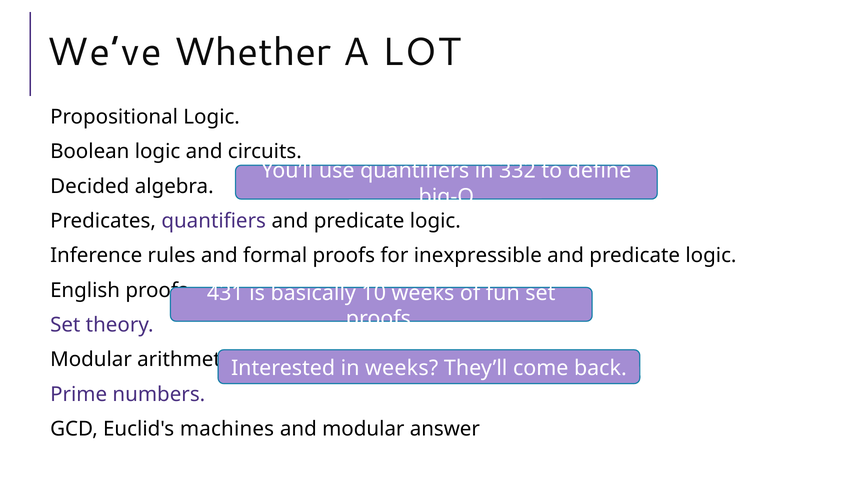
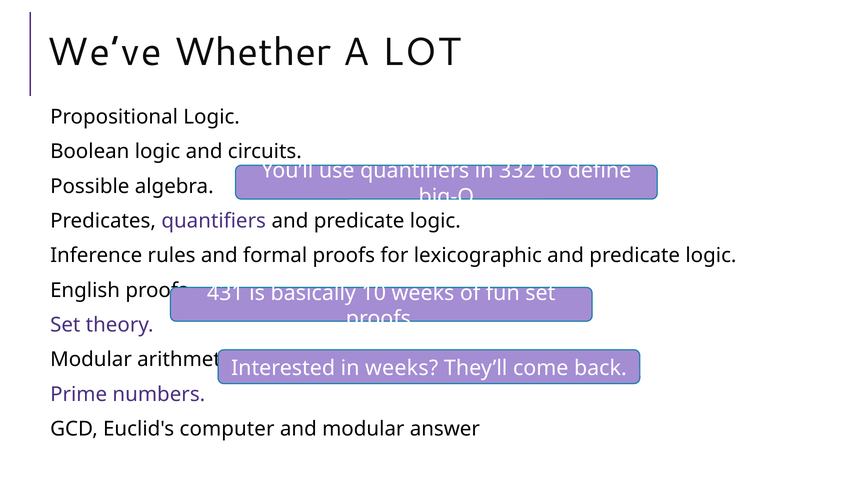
Decided: Decided -> Possible (90, 187)
inexpressible: inexpressible -> lexicographic (478, 256)
machines: machines -> computer (227, 430)
